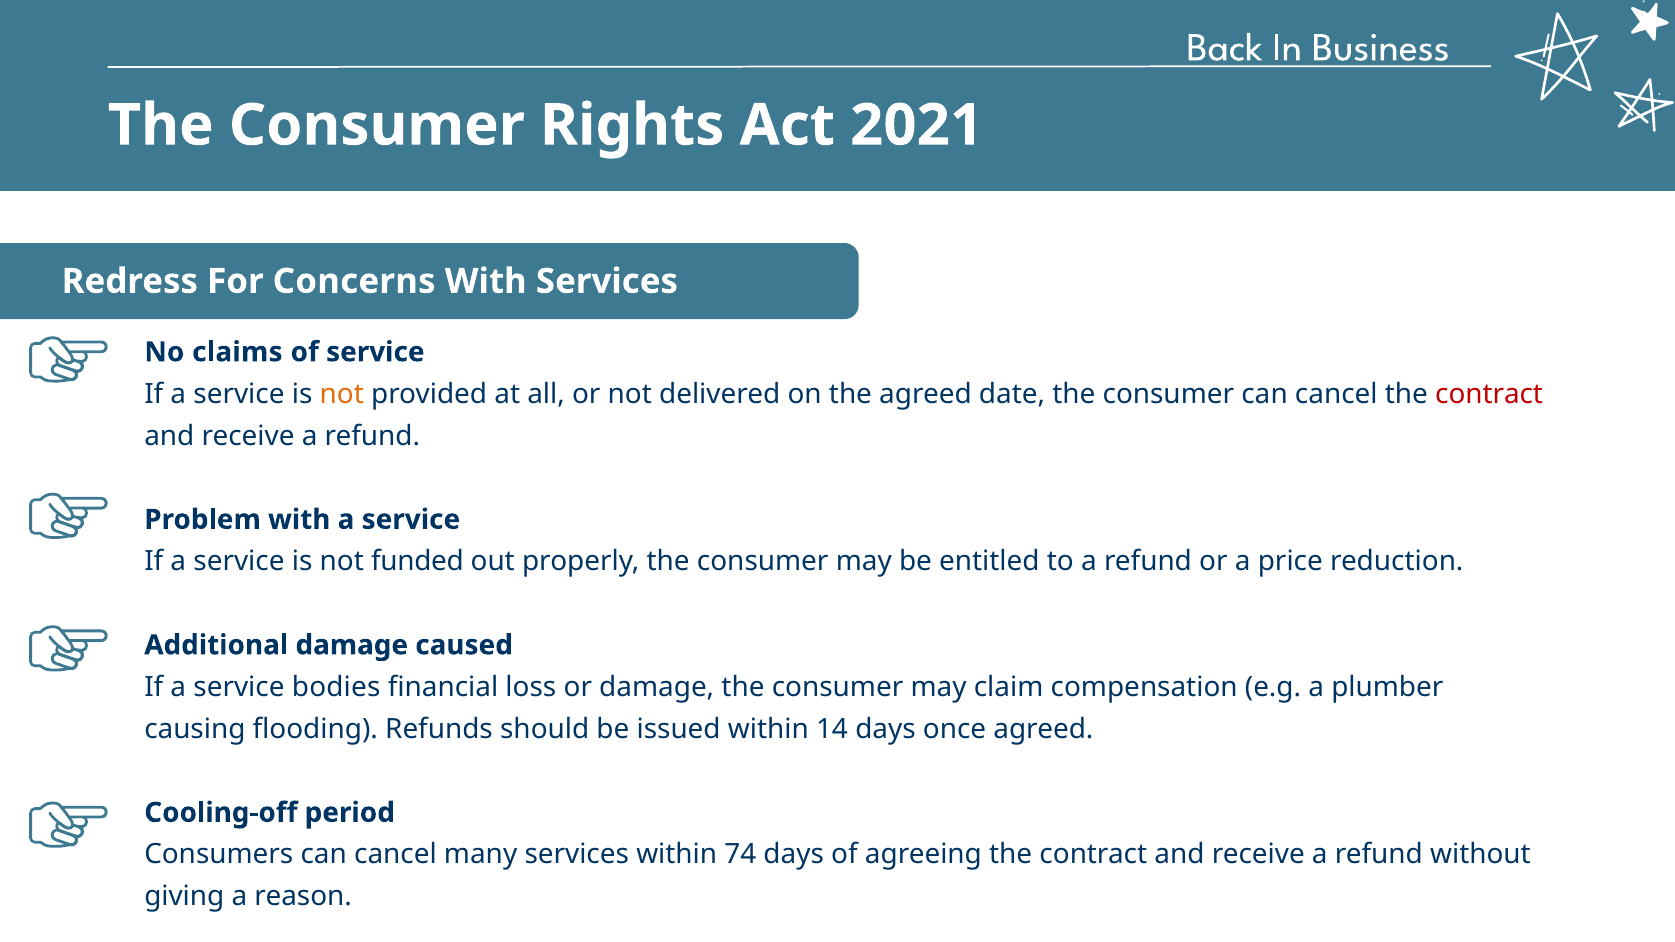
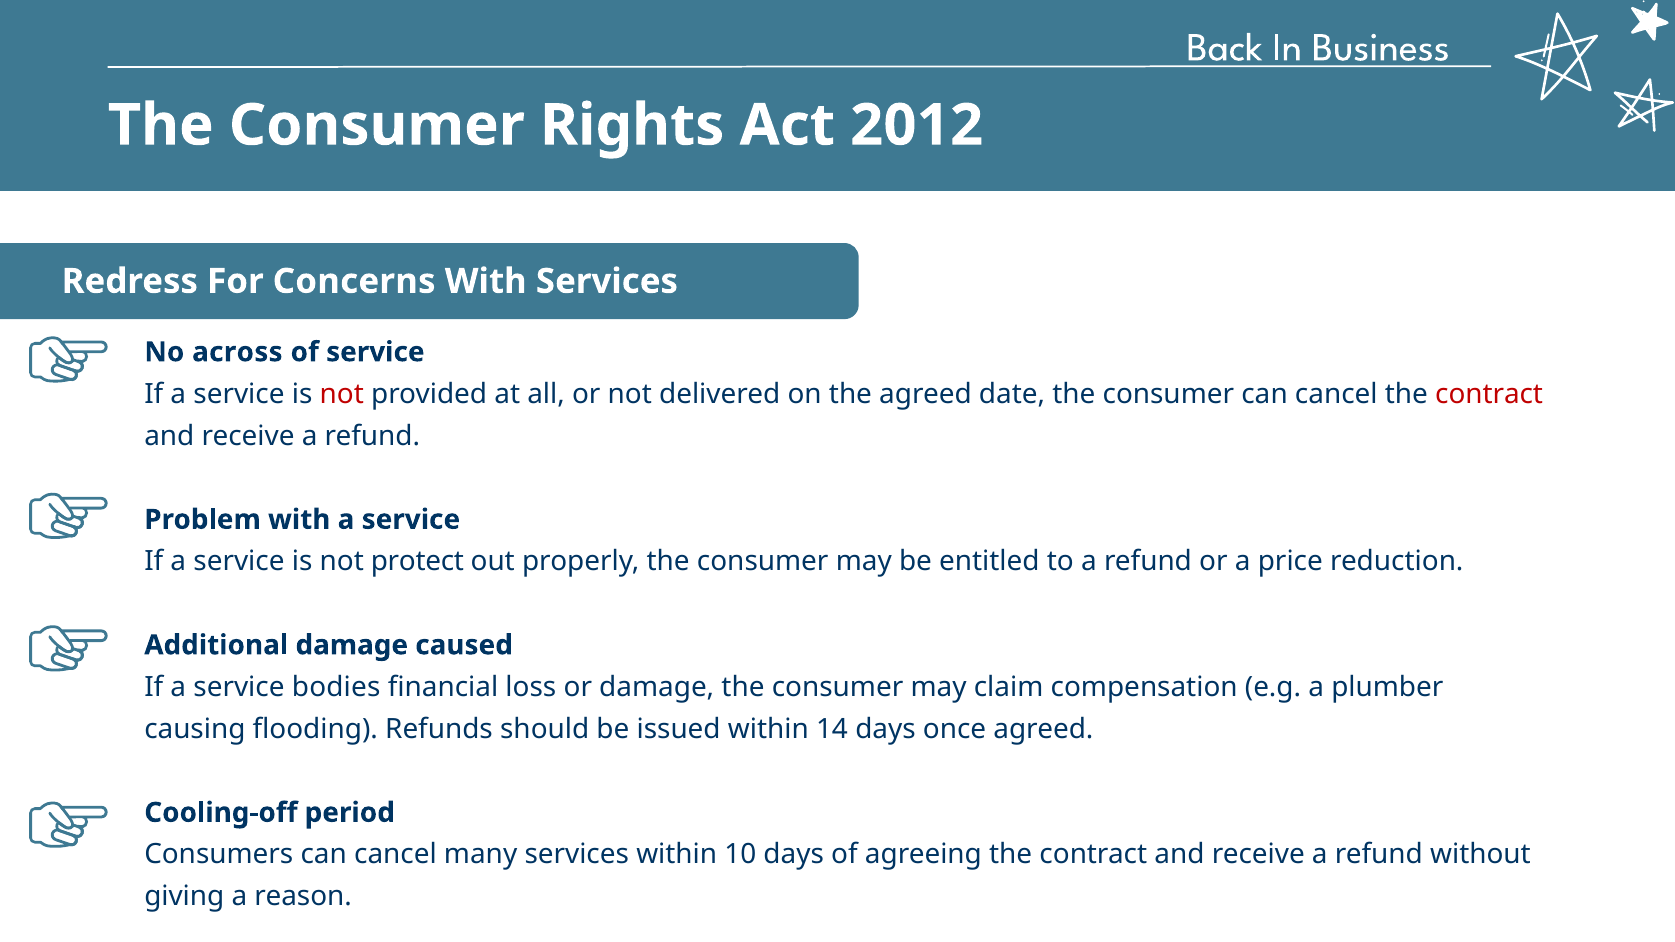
2021: 2021 -> 2012 (917, 125)
claims: claims -> across (237, 352)
not colour: orange -> red (342, 394)
funded: funded -> protect (417, 562)
74: 74 -> 10 (740, 855)
